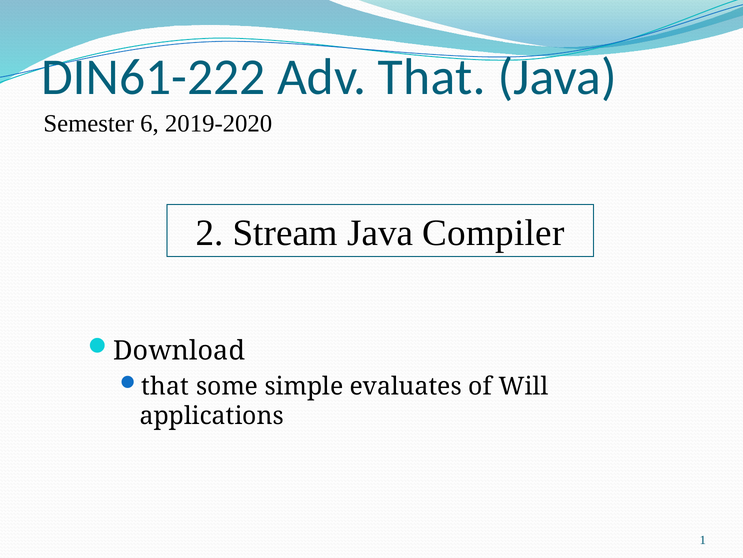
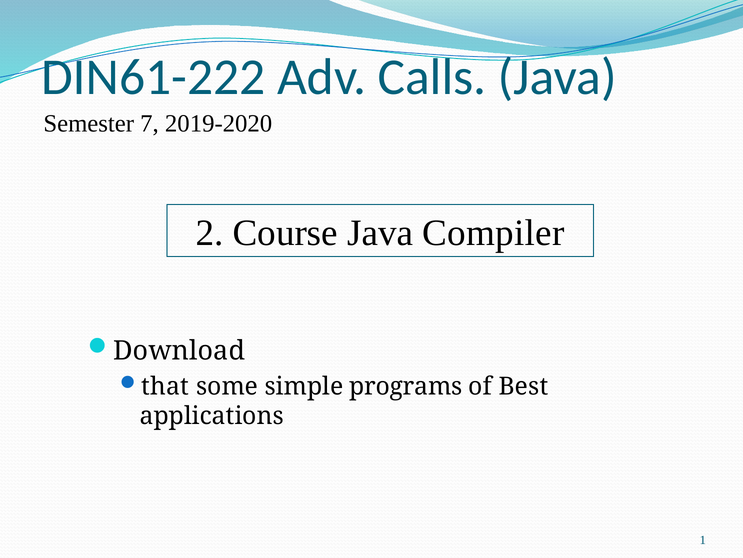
Adv That: That -> Calls (432, 77)
6: 6 -> 7 (150, 123)
Stream: Stream -> Course (285, 233)
evaluates: evaluates -> programs (406, 386)
Will: Will -> Best (524, 386)
